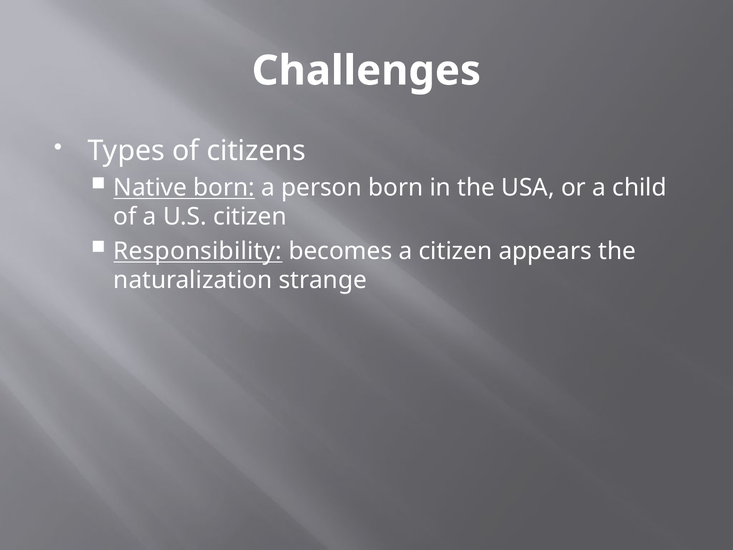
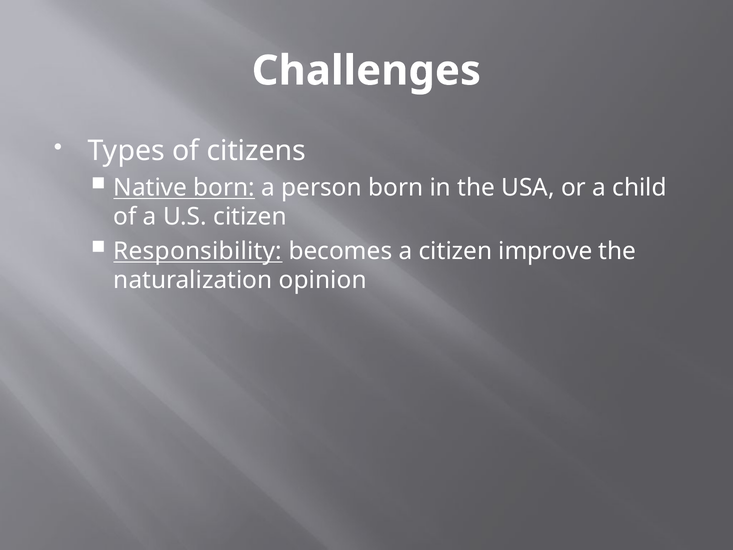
appears: appears -> improve (545, 251)
strange: strange -> opinion (323, 280)
